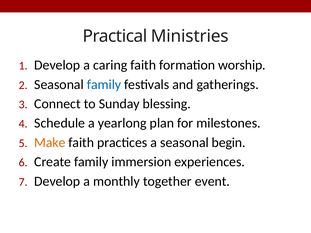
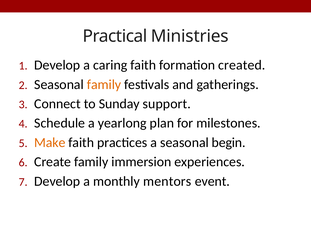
worship: worship -> created (242, 65)
family colour: blue -> orange (104, 85)
blessing: blessing -> support (167, 104)
together: together -> mentors (167, 181)
